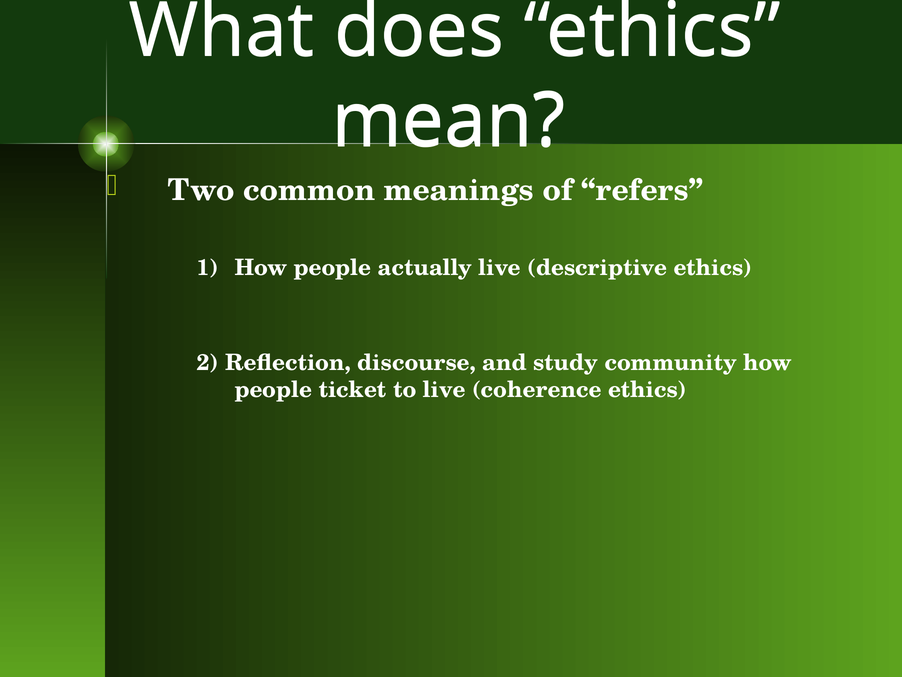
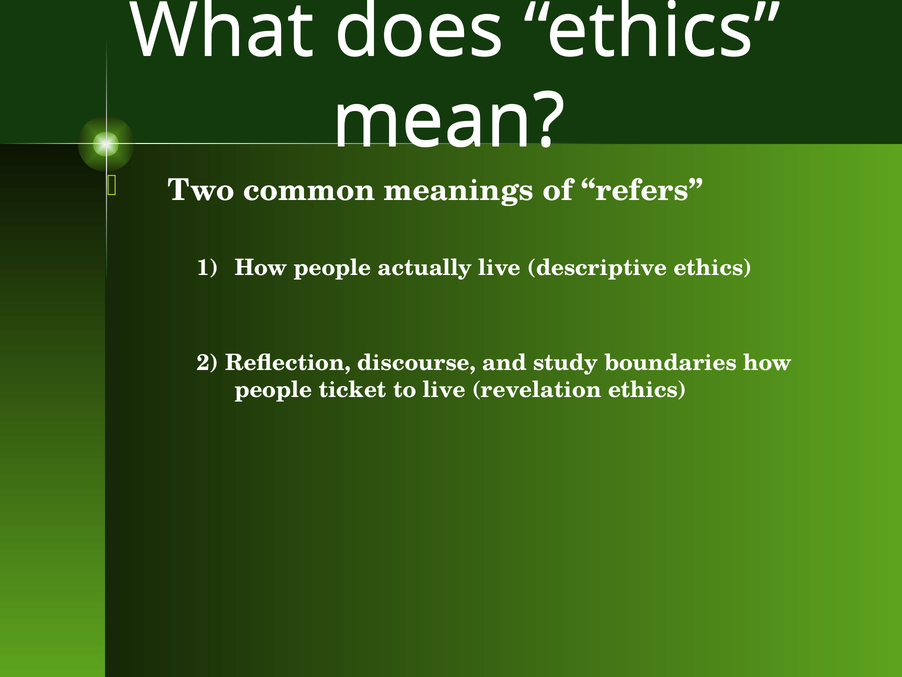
community: community -> boundaries (671, 362)
coherence: coherence -> revelation (537, 389)
